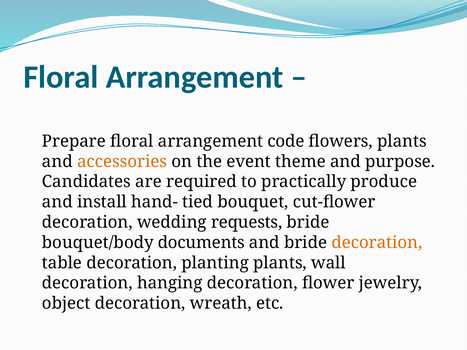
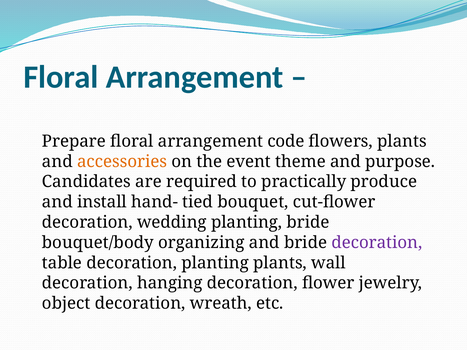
wedding requests: requests -> planting (247, 222)
documents: documents -> organizing (201, 243)
decoration colour: orange -> purple (377, 243)
